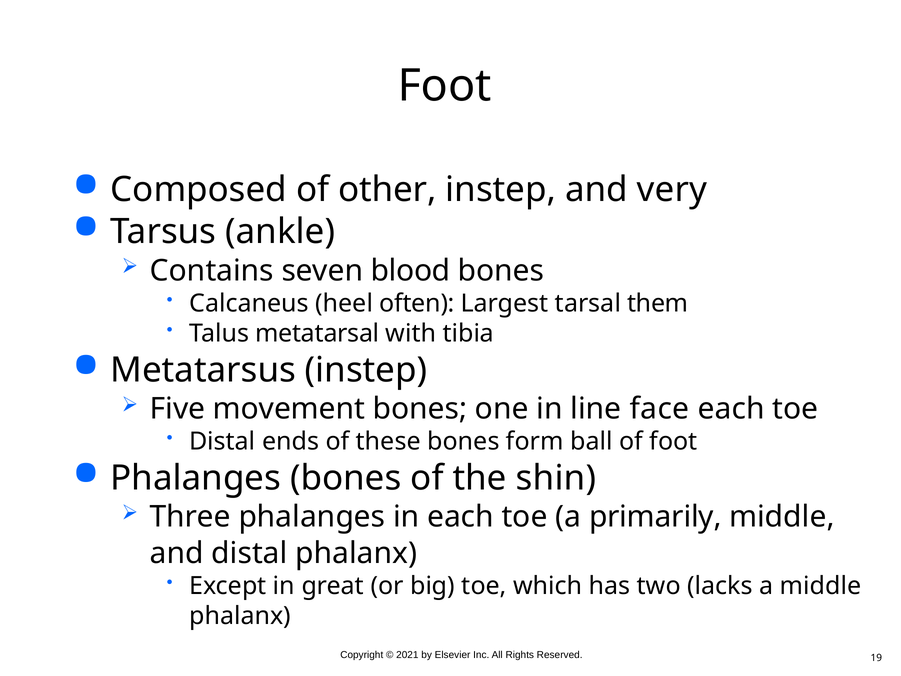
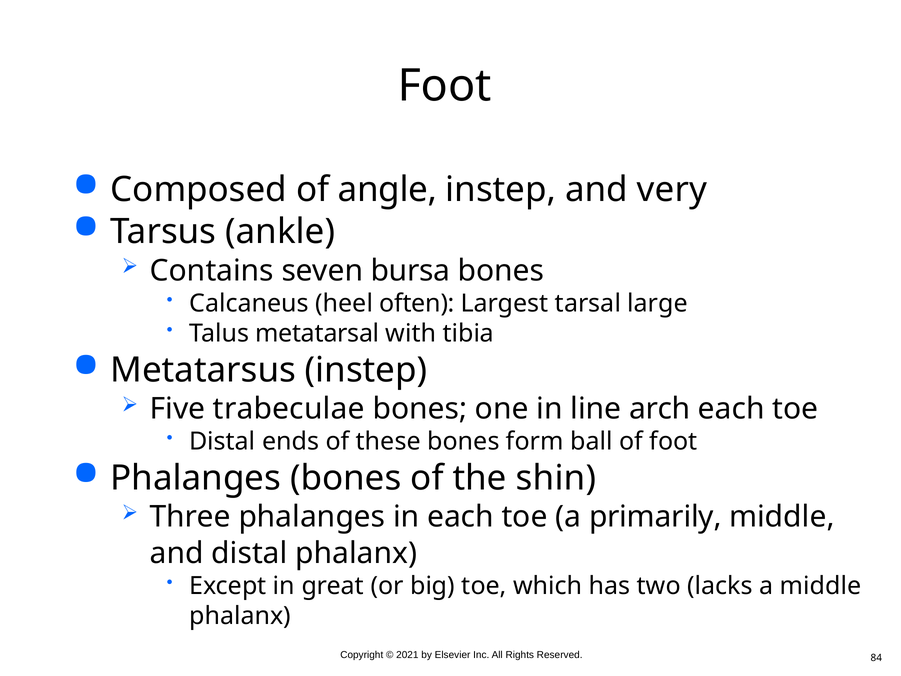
other: other -> angle (387, 190)
blood: blood -> bursa (410, 271)
them: them -> large (658, 303)
movement: movement -> trabeculae (289, 409)
face: face -> arch (660, 409)
19: 19 -> 84 (876, 658)
